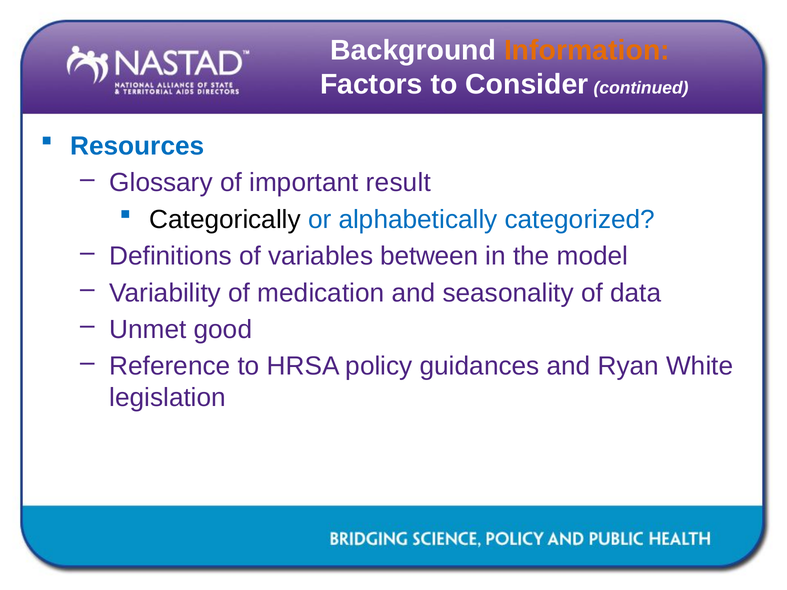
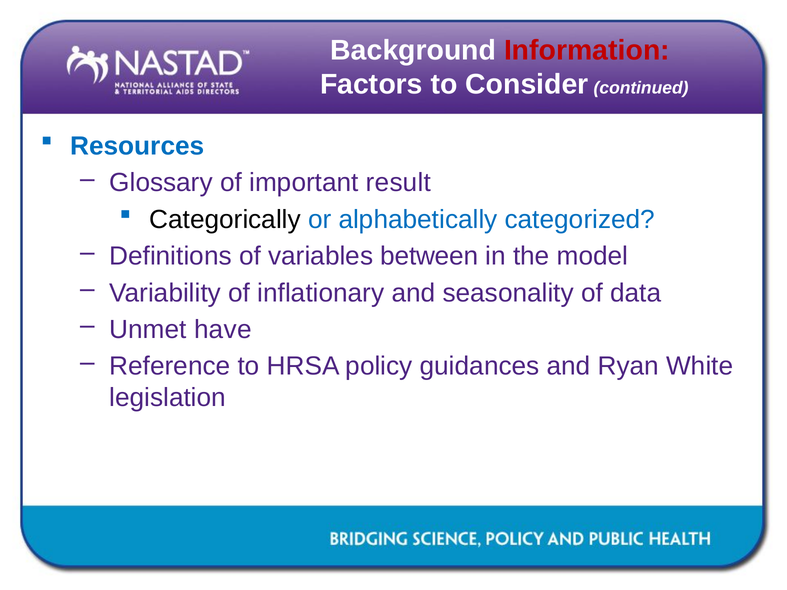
Information colour: orange -> red (587, 51)
medication: medication -> inflationary (321, 293)
good: good -> have (223, 330)
